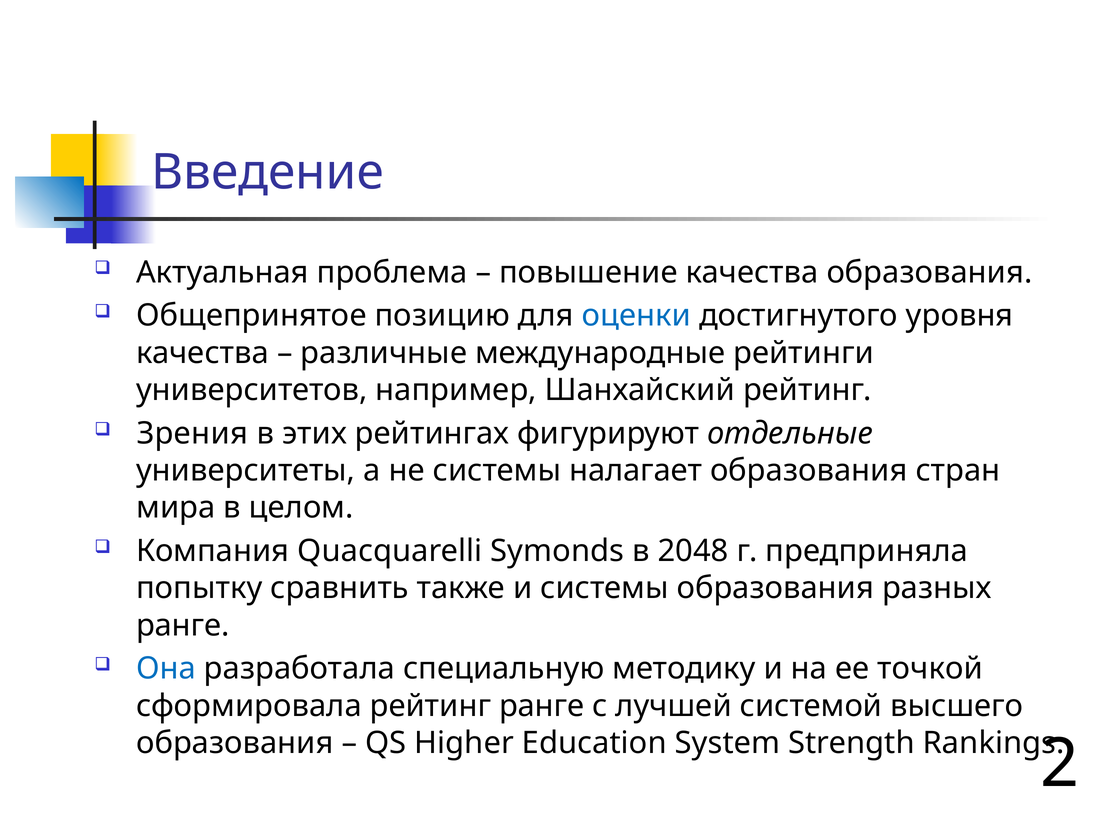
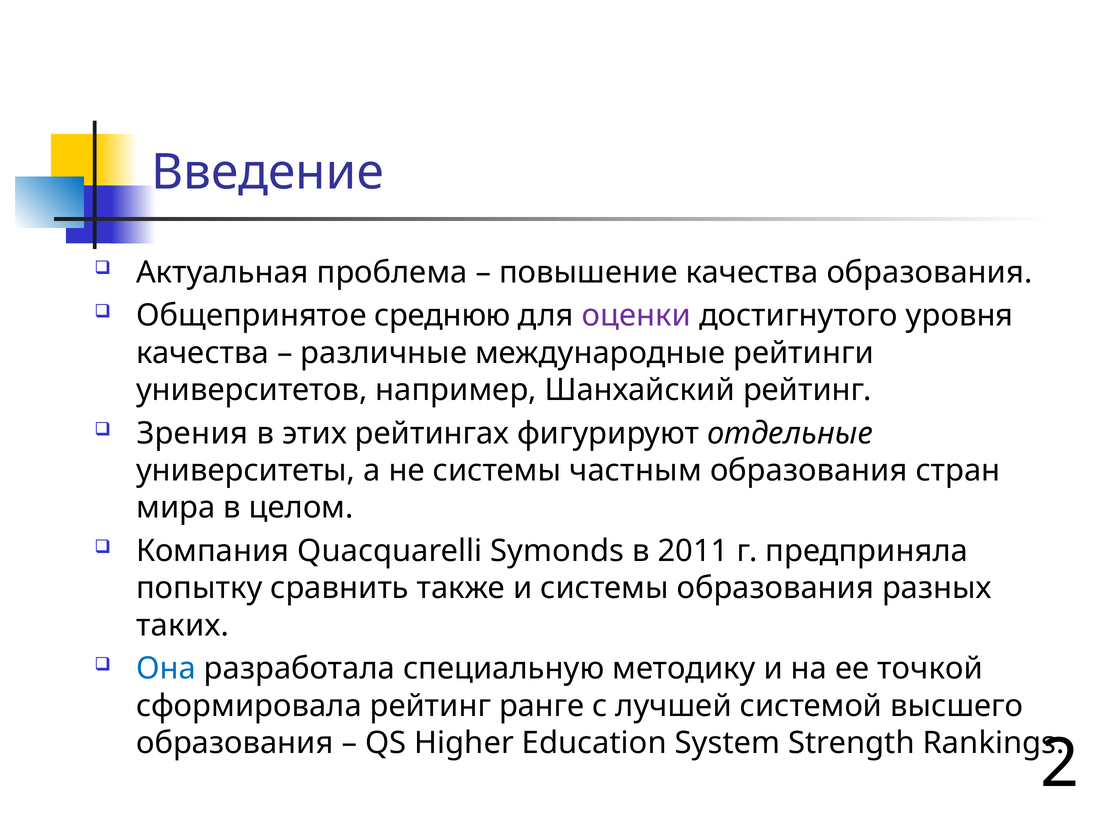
позицию: позицию -> среднюю (442, 315)
оценки colour: blue -> purple (636, 315)
налагает: налагает -> частным (635, 470)
2048: 2048 -> 2011 (693, 551)
ранге: ранге -> таких (183, 625)
